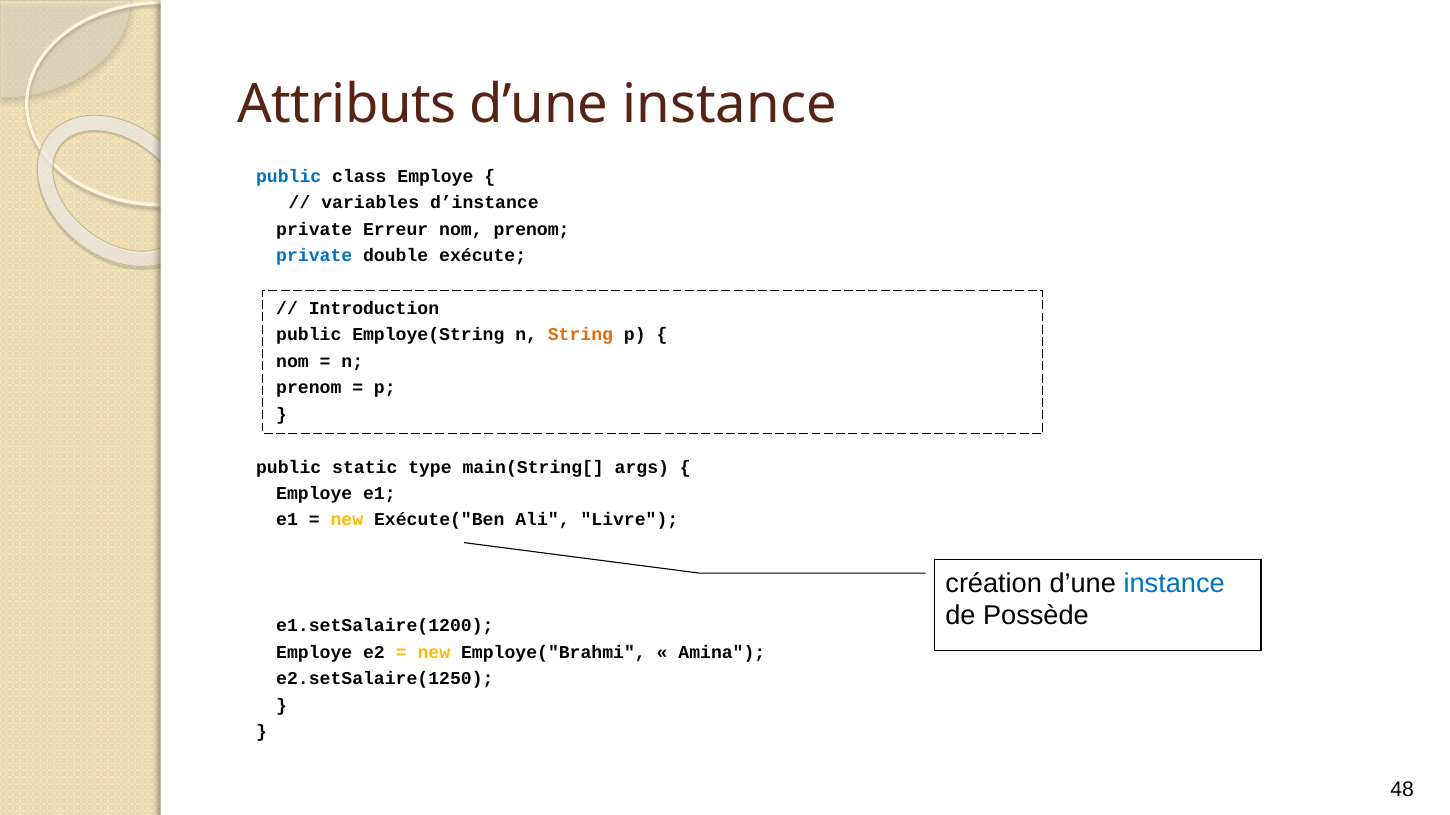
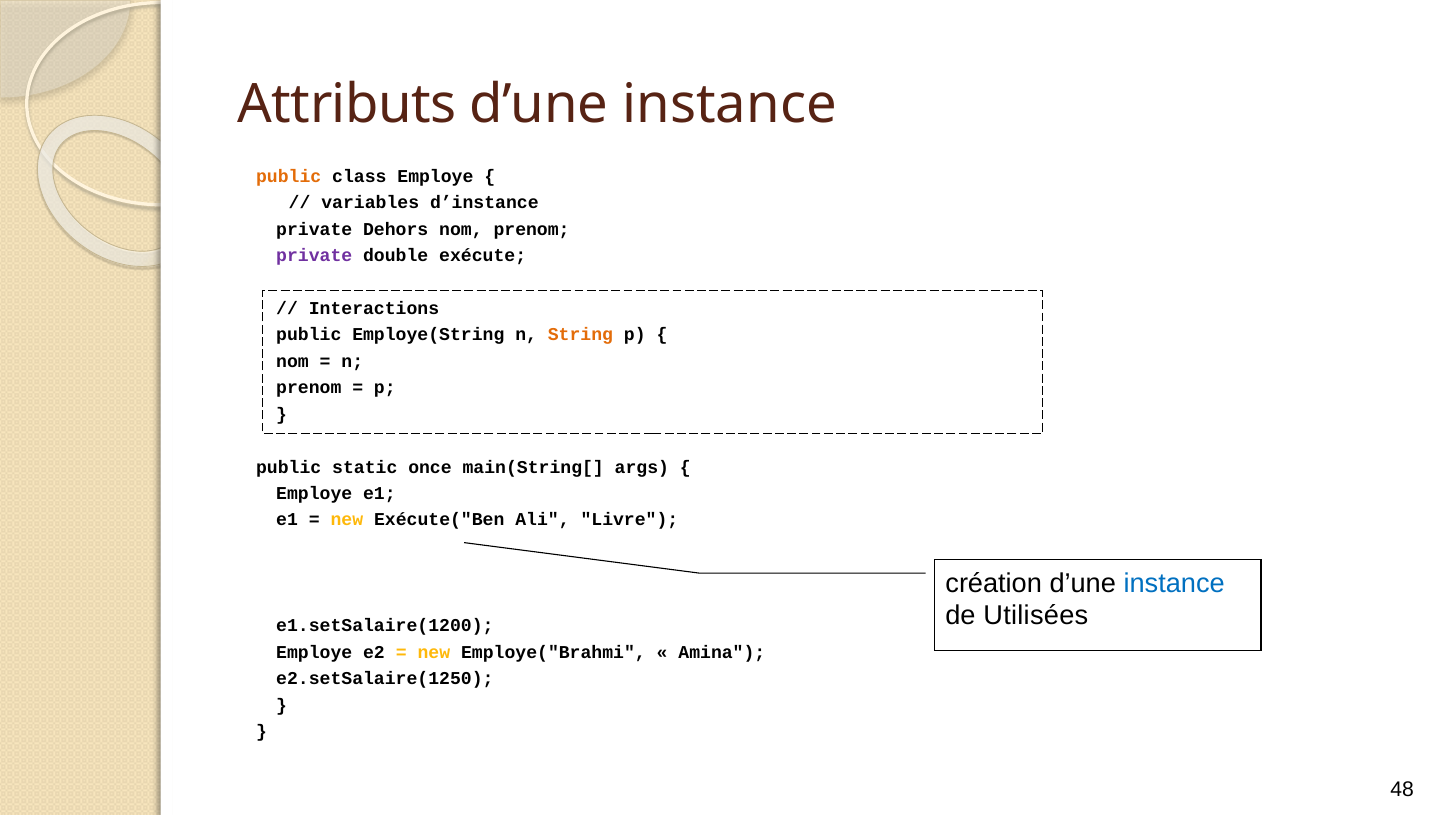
public colour: blue -> orange (289, 176)
Erreur: Erreur -> Dehors (396, 229)
private colour: blue -> purple (314, 256)
Introduction: Introduction -> Interactions (374, 309)
type: type -> once (430, 467)
Possède: Possède -> Utilisées (1036, 616)
